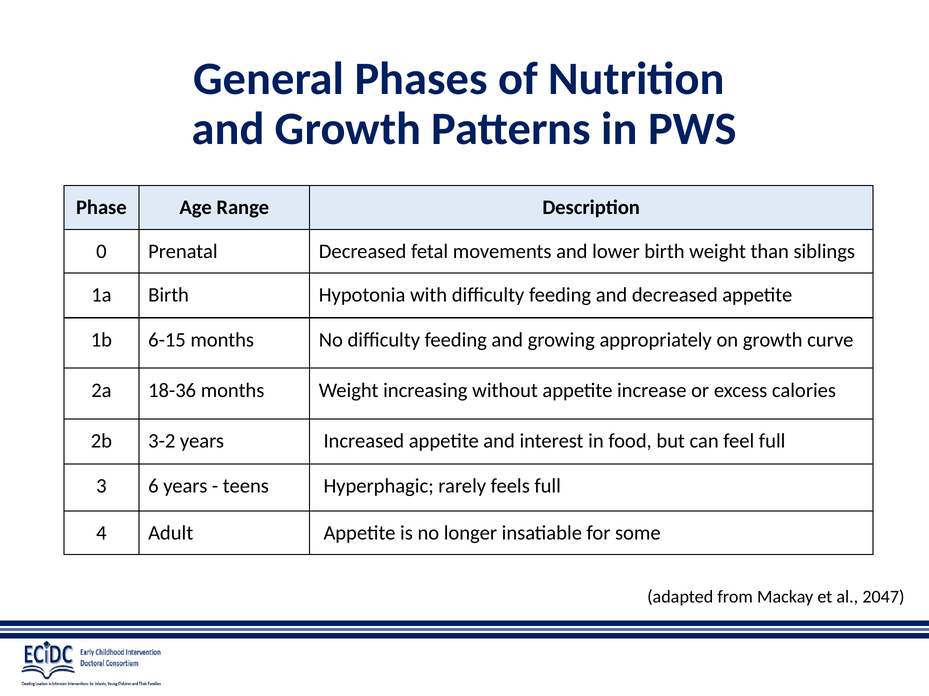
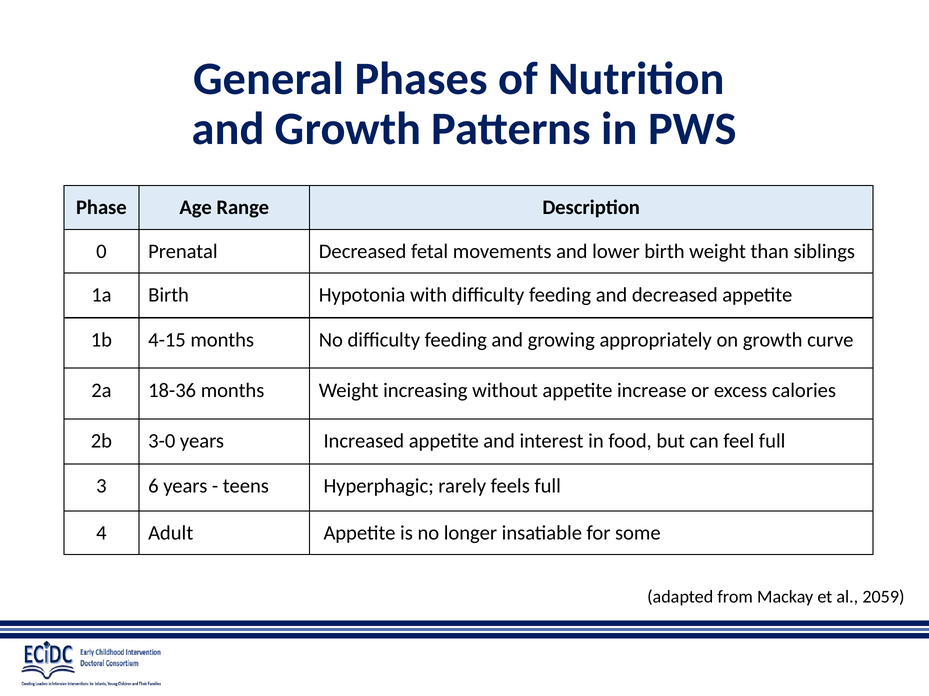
6-15: 6-15 -> 4-15 (167, 340)
3-2: 3-2 -> 3-0 (162, 441)
2047: 2047 -> 2059 (883, 597)
